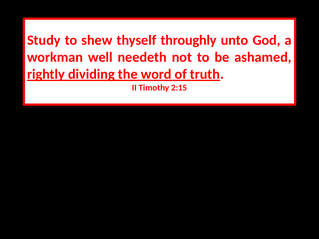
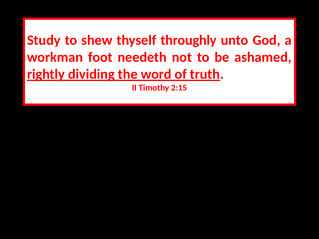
well: well -> foot (100, 57)
